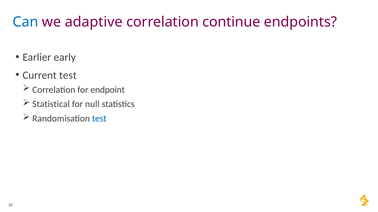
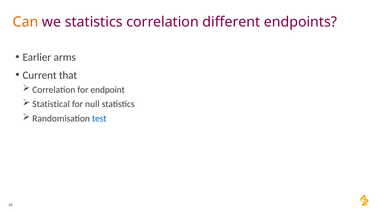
Can colour: blue -> orange (25, 22)
we adaptive: adaptive -> statistics (94, 22)
continue: continue -> different (231, 22)
early: early -> arms (65, 57)
Current test: test -> that (68, 75)
